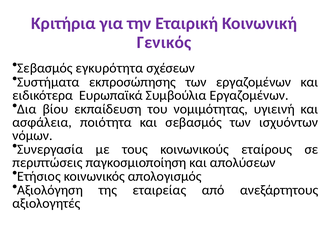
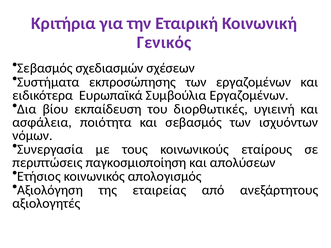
εγκυρότητα: εγκυρότητα -> σχεδιασμών (110, 68)
νομιμότητας: νομιμότητας -> διορθωτικές (211, 109)
